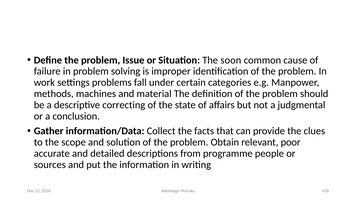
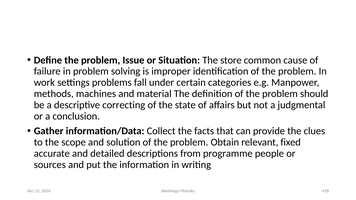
soon: soon -> store (231, 60)
poor: poor -> fixed (291, 142)
